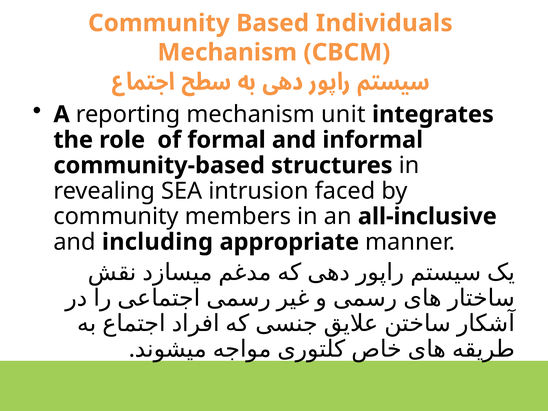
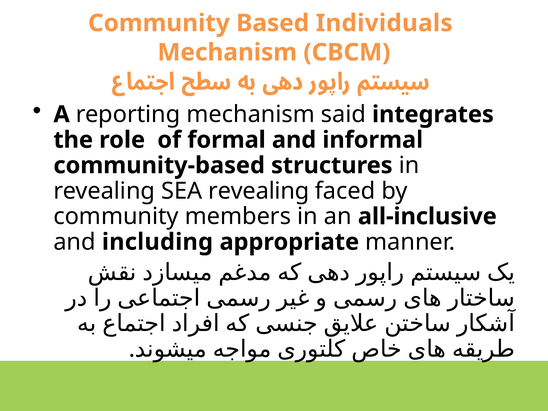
unit: unit -> said (343, 114)
SEA intrusion: intrusion -> revealing (259, 191)
